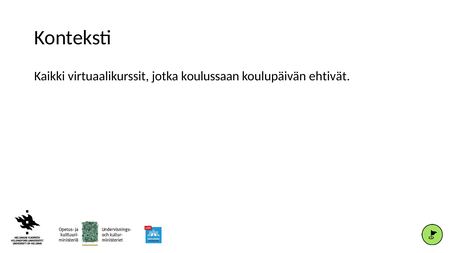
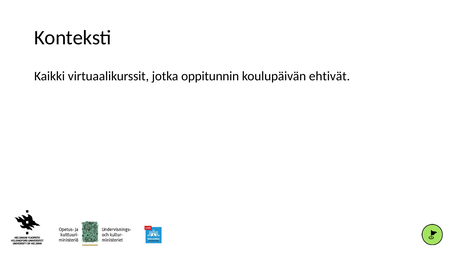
koulussaan: koulussaan -> oppitunnin (210, 76)
